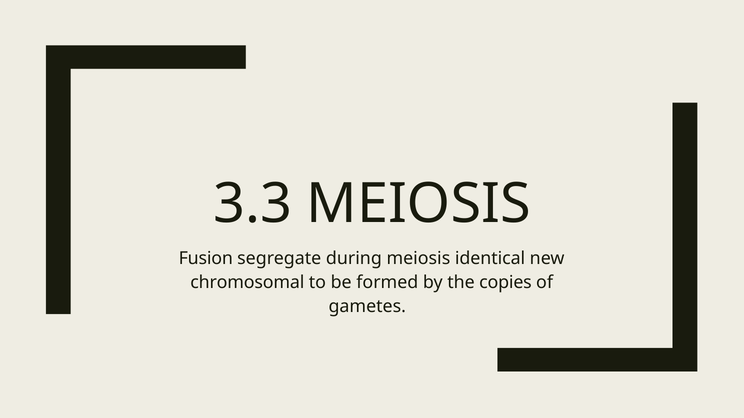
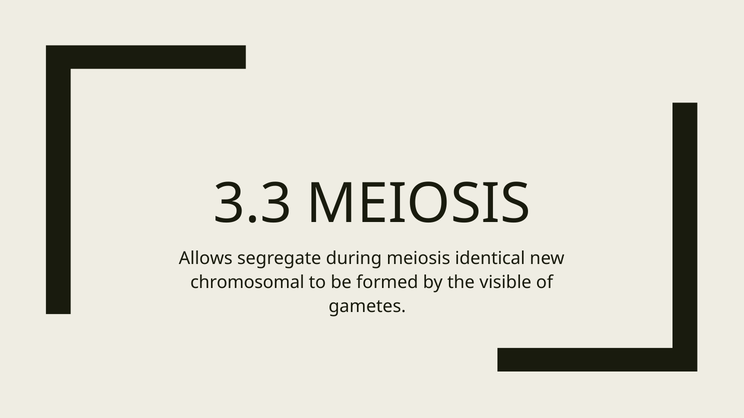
Fusion: Fusion -> Allows (206, 259)
copies: copies -> visible (505, 283)
